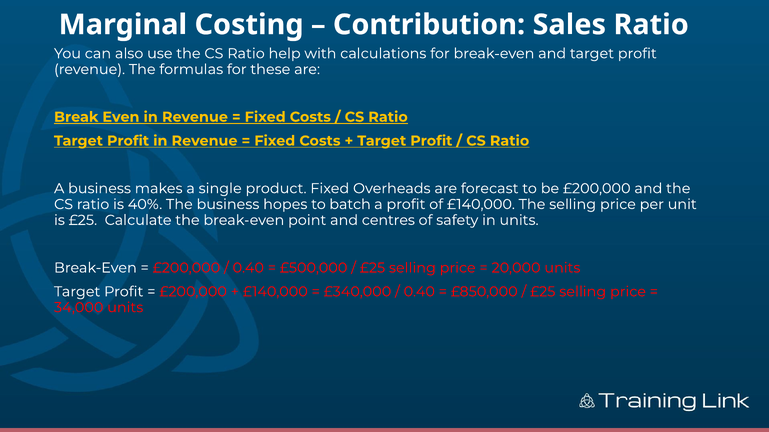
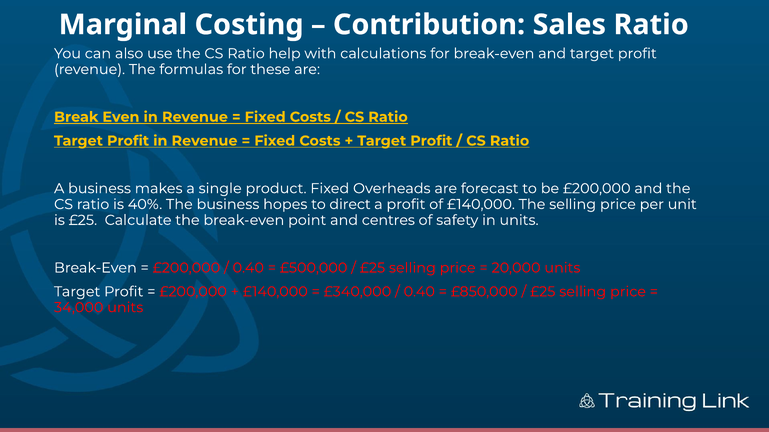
batch: batch -> direct (350, 205)
